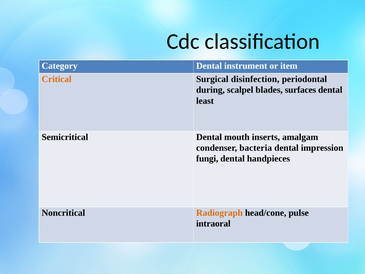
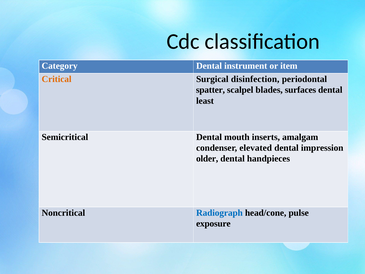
during: during -> spatter (210, 90)
bacteria: bacteria -> elevated (256, 148)
fungi: fungi -> older (207, 159)
Radiograph colour: orange -> blue (219, 213)
intraoral: intraoral -> exposure (213, 223)
